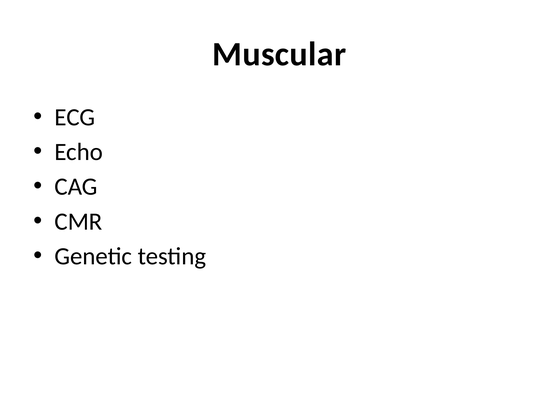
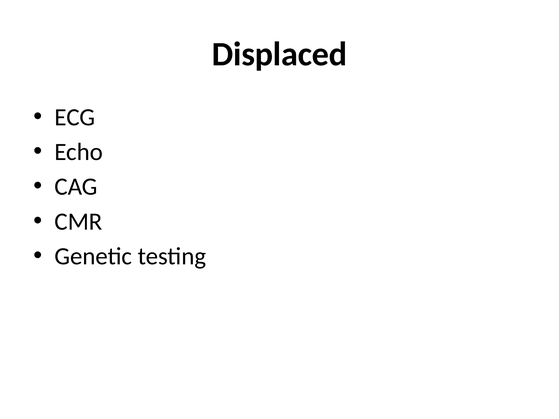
Muscular: Muscular -> Displaced (279, 54)
